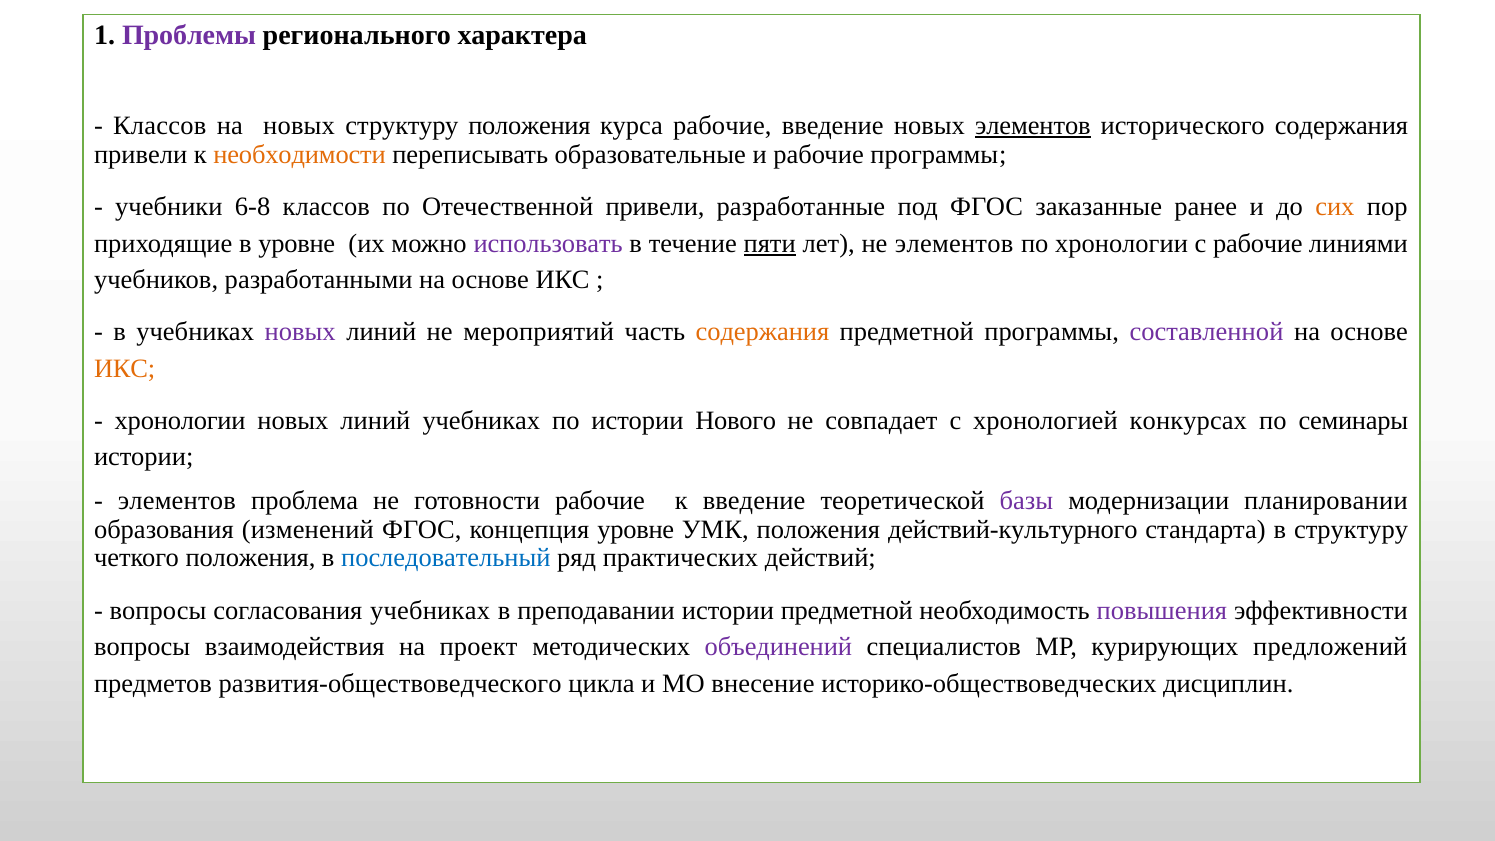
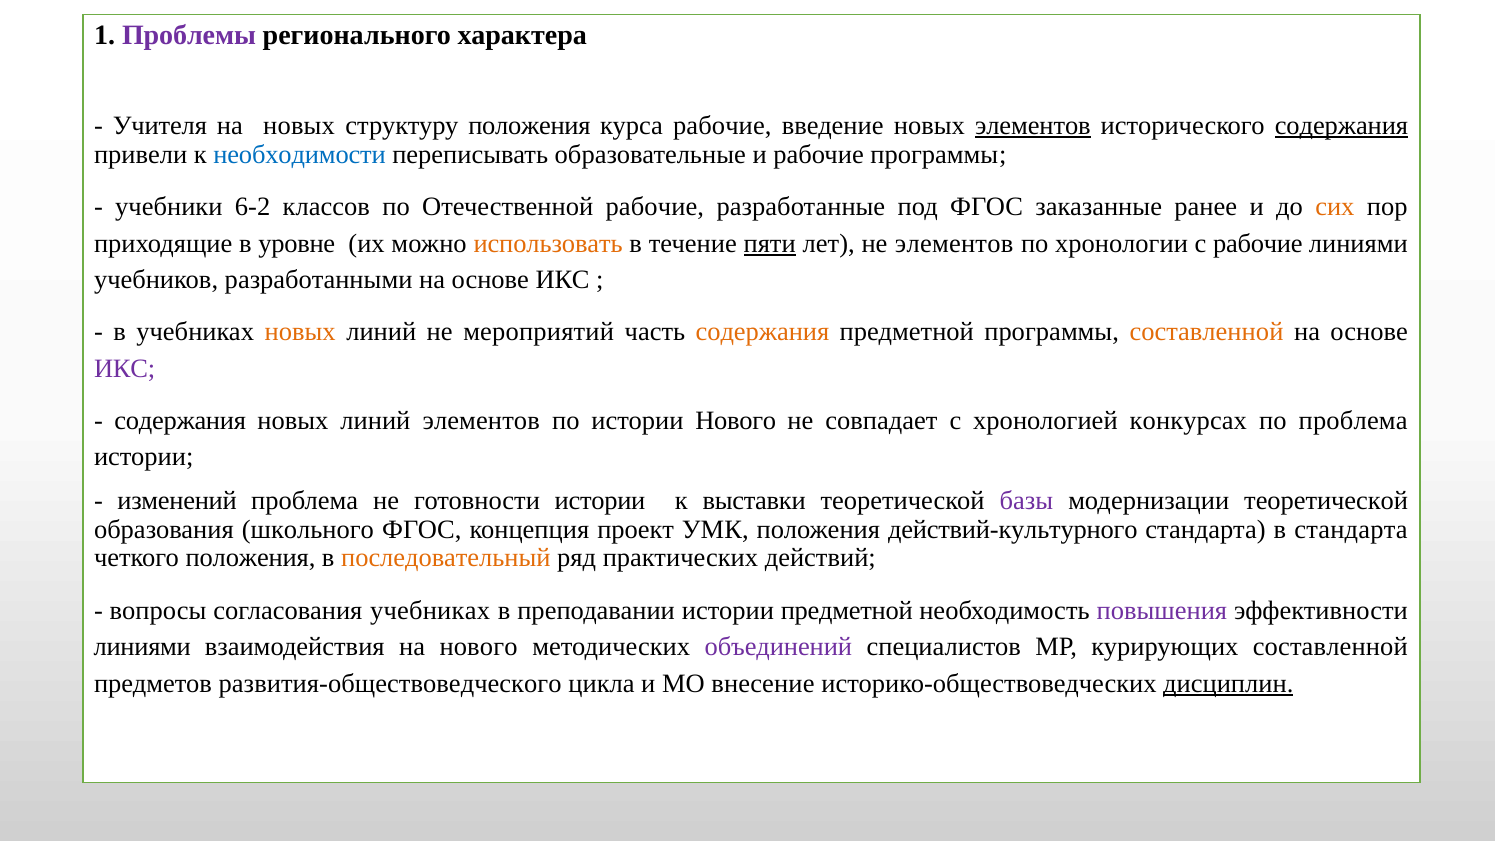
Классов: Классов -> Учителя (160, 126)
содержания underline: none -> present (1341, 126)
необходимости colour: orange -> blue (300, 154)
6-8: 6-8 -> 6-2 (253, 207)
Отечественной привели: привели -> рабочие (655, 207)
использовать colour: purple -> orange (548, 243)
новых colour: purple -> orange (300, 332)
составленной colour: purple -> orange (1206, 332)
ИКС colour: orange -> purple (125, 368)
хронологии: хронологии -> содержания (180, 421)
линий учебниках: учебниках -> элементов (481, 421)
по семинары: семинары -> проблема (1353, 421)
элементов: элементов -> изменений (177, 501)
готовности рабочие: рабочие -> истории (600, 501)
к введение: введение -> выставки (754, 501)
модернизации планировании: планировании -> теоретической (1326, 501)
изменений: изменений -> школьного (308, 529)
концепция уровне: уровне -> проект (636, 529)
в структуру: структуру -> стандарта (1351, 529)
последовательный colour: blue -> orange (446, 558)
вопросы: вопросы -> линиями (142, 647)
на проект: проект -> нового (479, 647)
курирующих предложений: предложений -> составленной (1330, 647)
дисциплин underline: none -> present (1228, 684)
